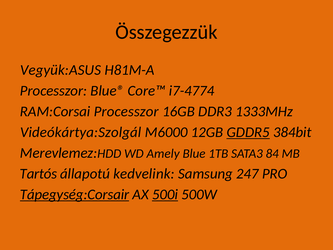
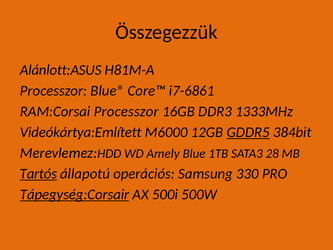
Vegyük:ASUS: Vegyük:ASUS -> Alánlott:ASUS (61, 70)
i7-4774: i7-4774 -> i7-6861 (192, 91)
Videókártya:Szolgál: Videókártya:Szolgál -> Videókártya:Említett (81, 132)
84: 84 -> 28 (272, 153)
Tartós underline: none -> present (38, 174)
kedvelink: kedvelink -> operációs (144, 174)
247: 247 -> 330 (247, 174)
500i underline: present -> none (165, 194)
